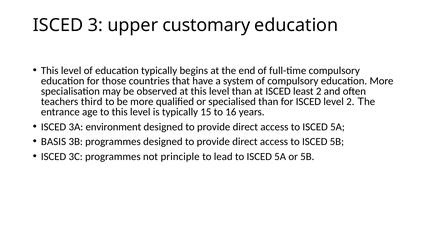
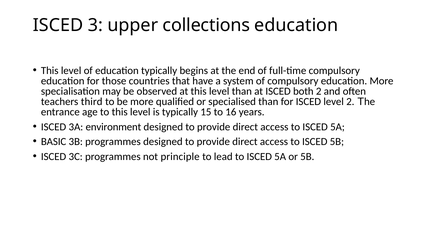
customary: customary -> collections (206, 25)
least: least -> both (303, 92)
BASIS: BASIS -> BASIC (54, 142)
